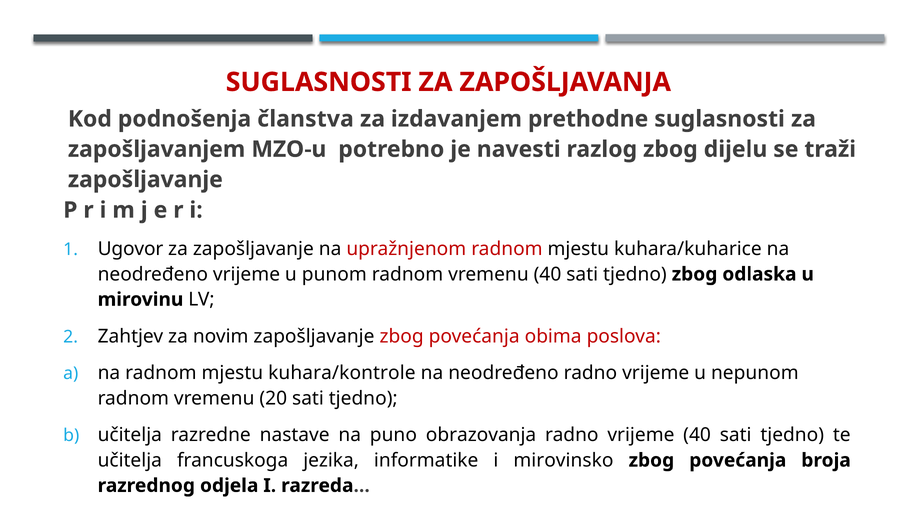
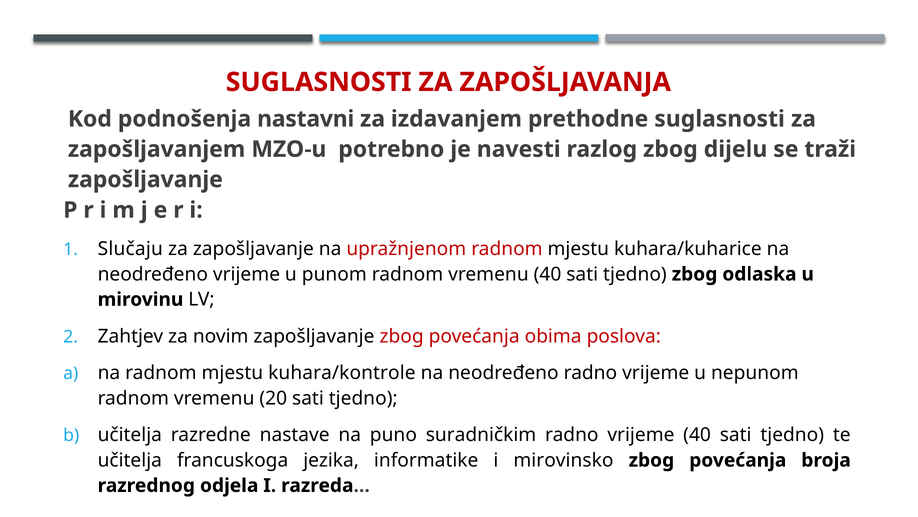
članstva: članstva -> nastavni (306, 119)
Ugovor: Ugovor -> Slučaju (130, 249)
obrazovanja: obrazovanja -> suradničkim (481, 435)
